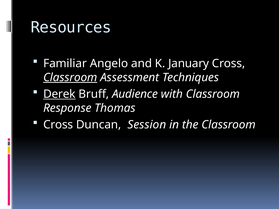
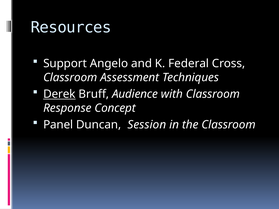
Familiar: Familiar -> Support (65, 64)
January: January -> Federal (189, 64)
Classroom underline: present -> none (70, 78)
Thomas: Thomas -> Concept (115, 108)
Cross: Cross -> Panel (58, 125)
